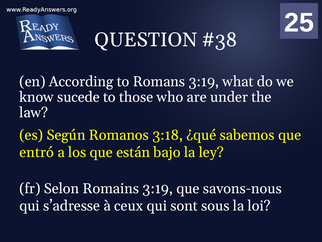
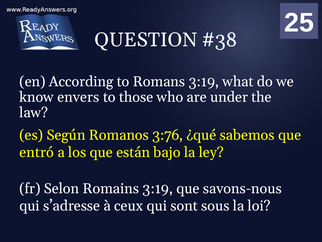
sucede: sucede -> envers (78, 97)
3:18: 3:18 -> 3:76 (168, 135)
